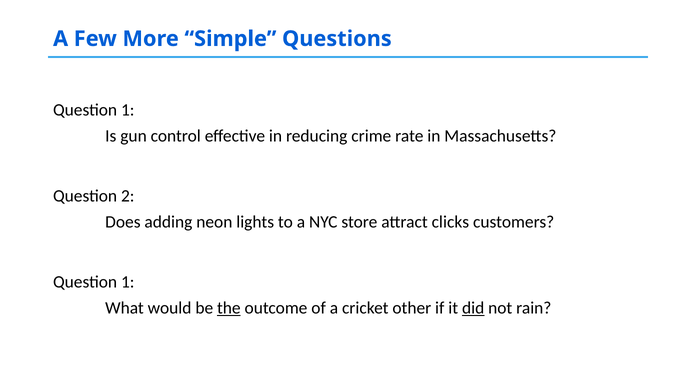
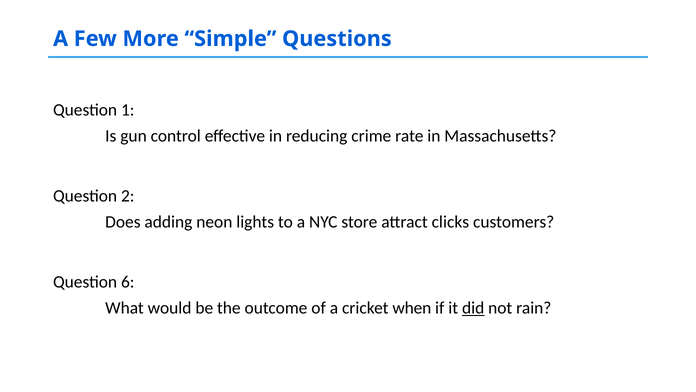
1: 1 -> 6 (128, 282)
the underline: present -> none (229, 308)
other: other -> when (412, 308)
